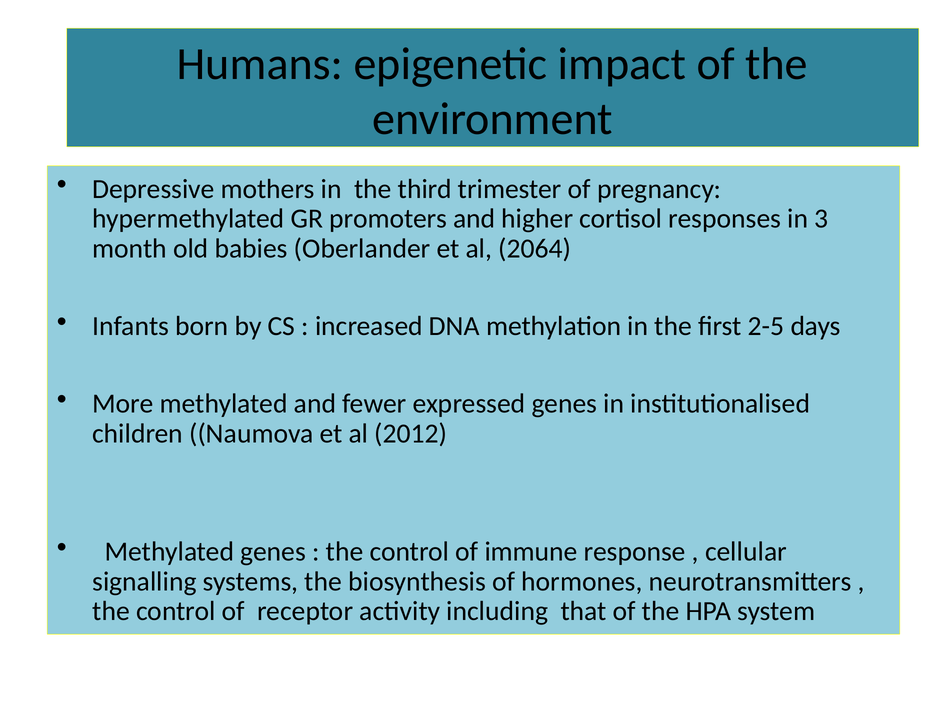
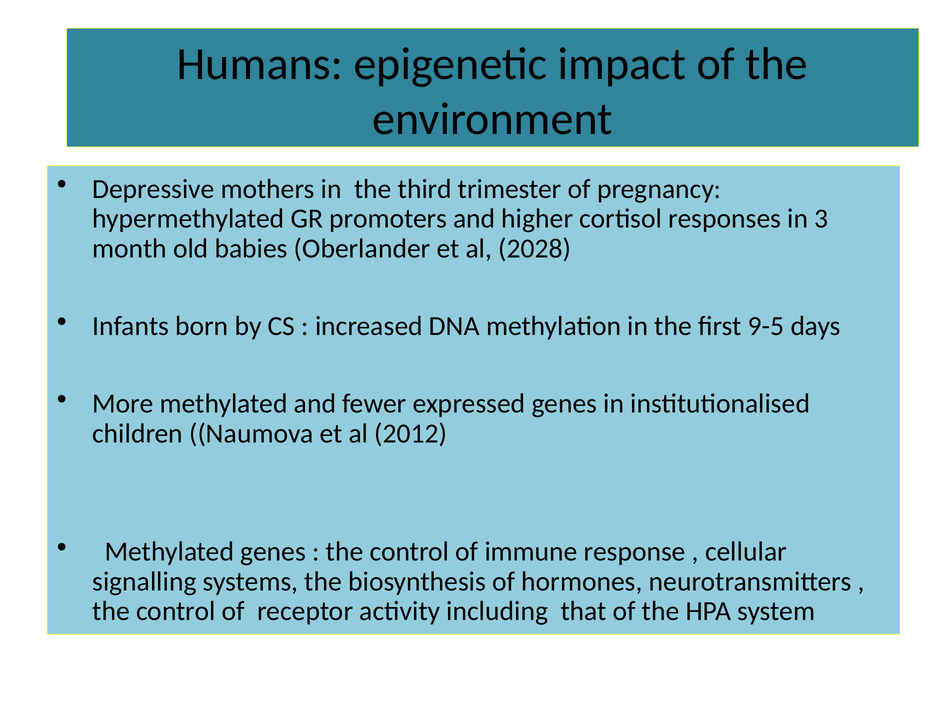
2064: 2064 -> 2028 (535, 249)
2-5: 2-5 -> 9-5 (766, 326)
